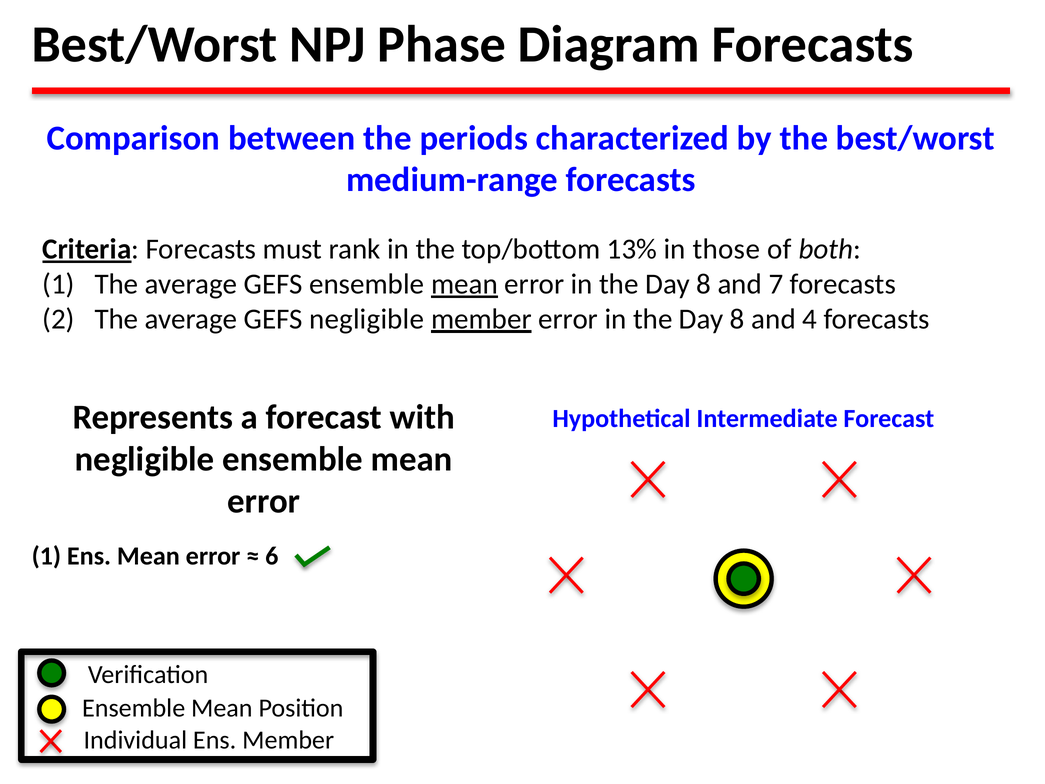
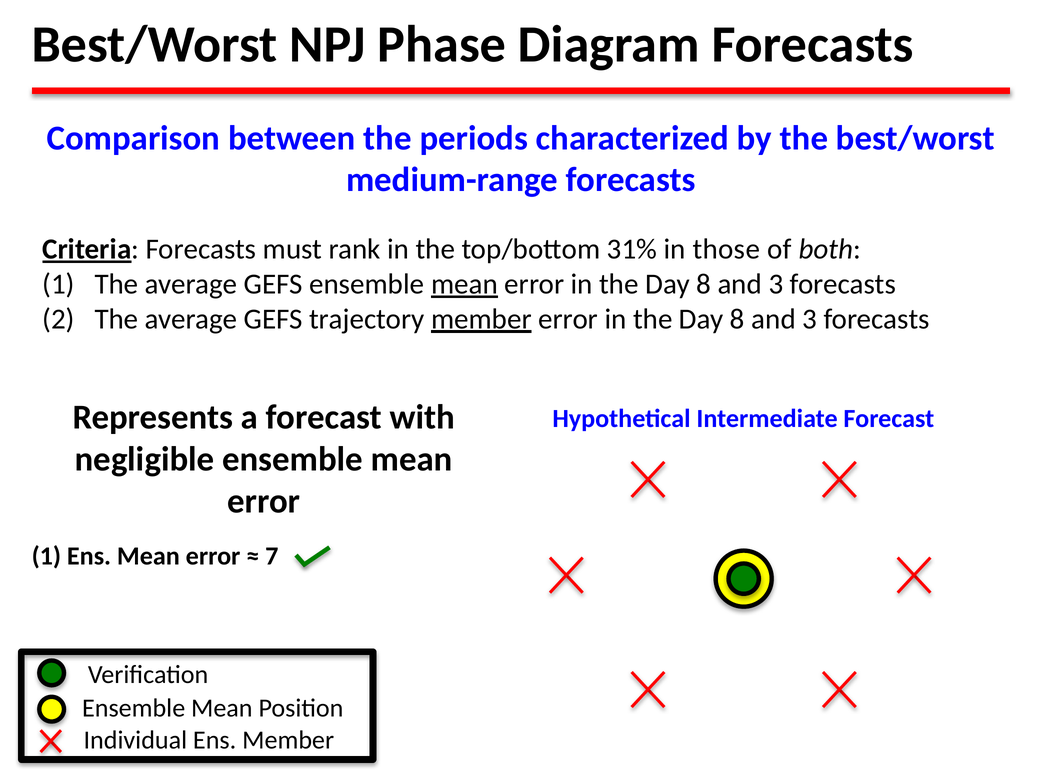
13%: 13% -> 31% (632, 249)
7: 7 -> 3 (776, 284)
GEFS negligible: negligible -> trajectory (367, 319)
4: 4 -> 3 (810, 319)
6: 6 -> 7 (272, 556)
